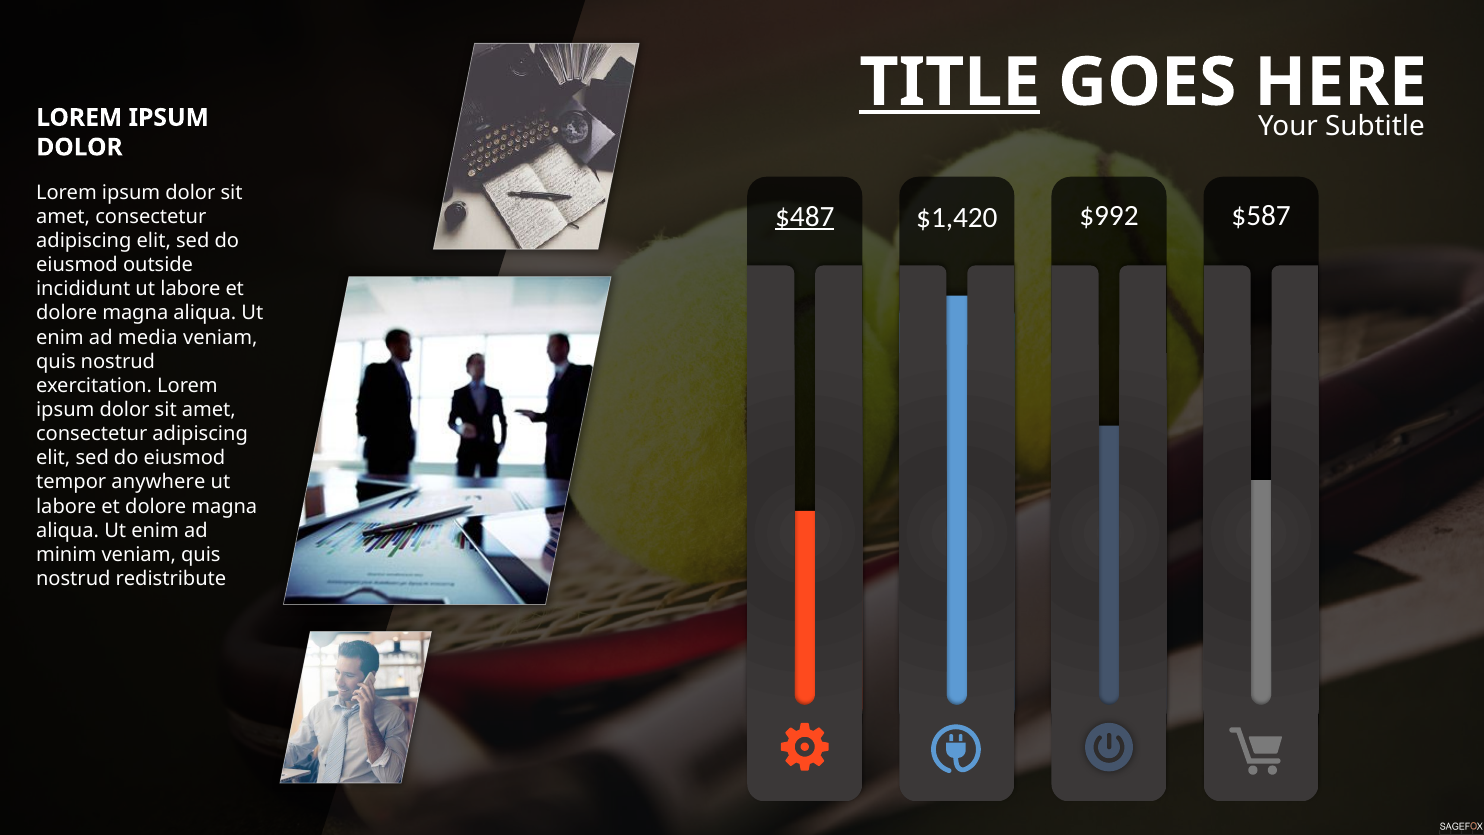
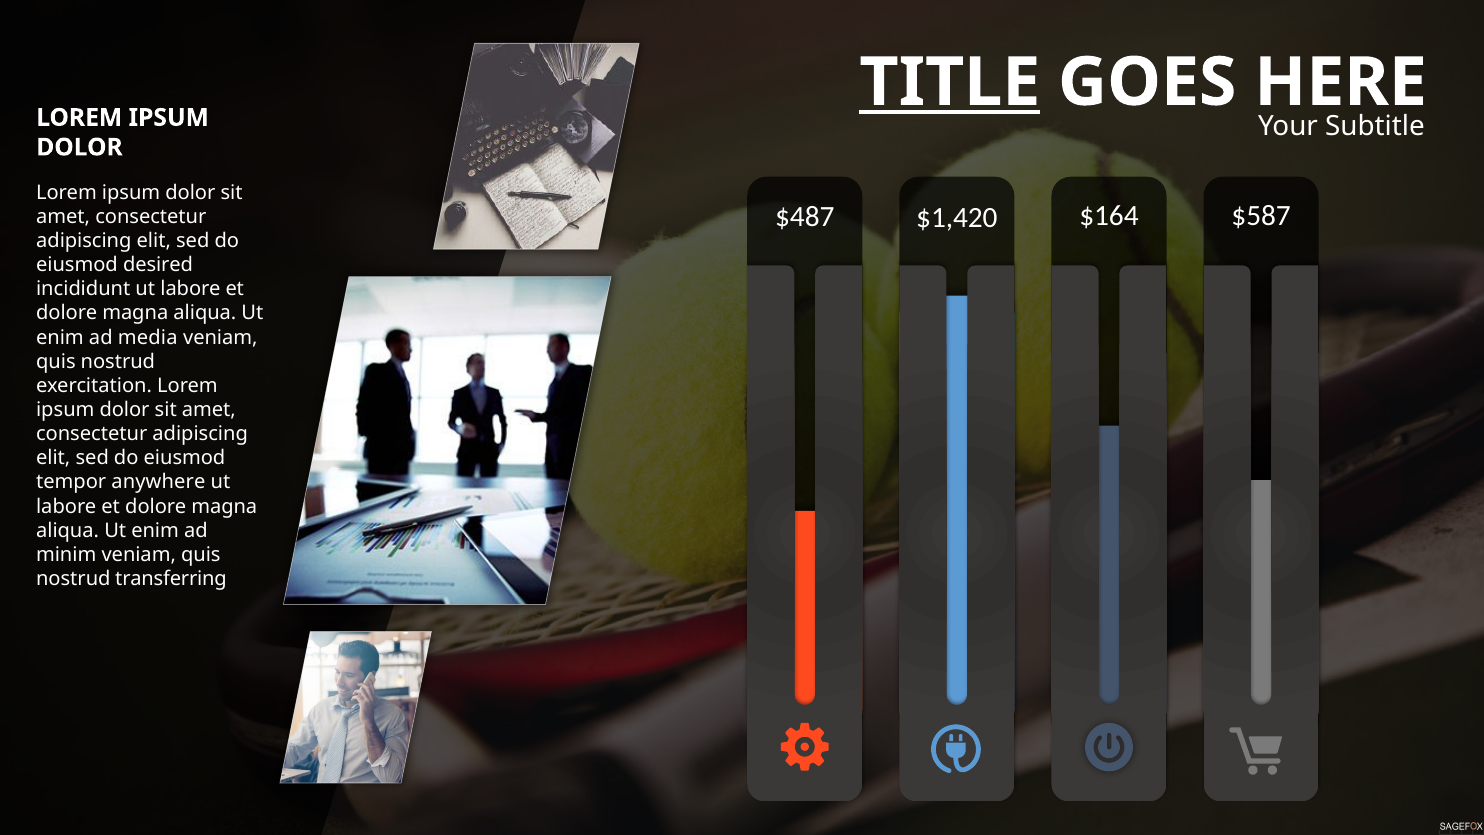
$487 underline: present -> none (805, 217)
$992: $992 -> $164 (1109, 216)
outside: outside -> desired (158, 265)
redistribute: redistribute -> transferring (171, 579)
